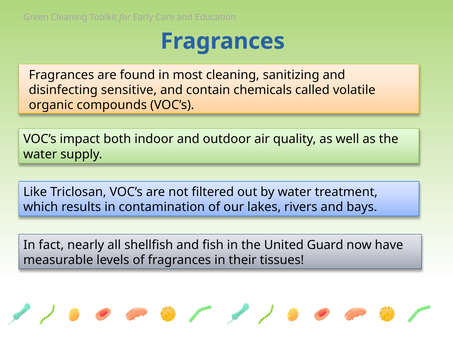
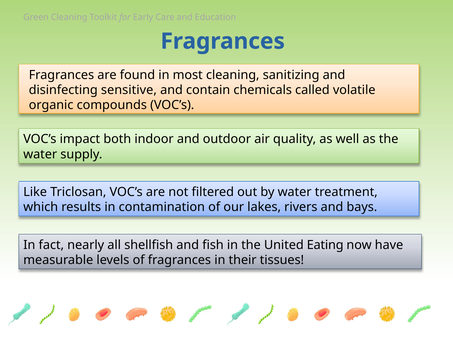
Guard: Guard -> Eating (325, 245)
